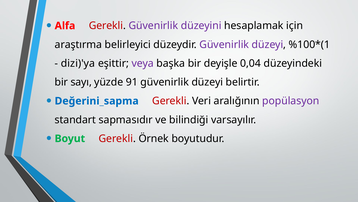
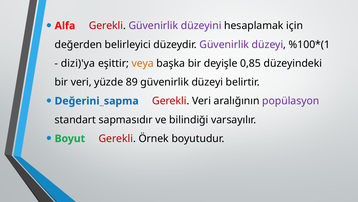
araştırma: araştırma -> değerden (78, 44)
veya colour: purple -> orange (143, 63)
0,04: 0,04 -> 0,85 (251, 63)
bir sayı: sayı -> veri (81, 82)
91: 91 -> 89 (132, 82)
